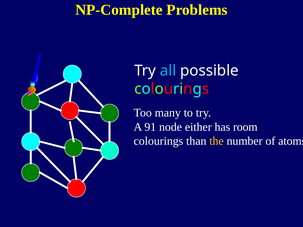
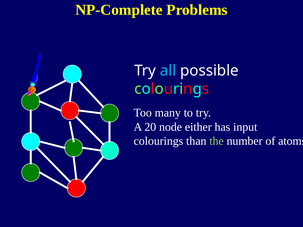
91: 91 -> 20 (150, 127)
room: room -> input (245, 127)
the colour: yellow -> light green (217, 141)
